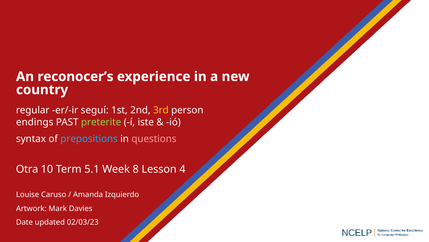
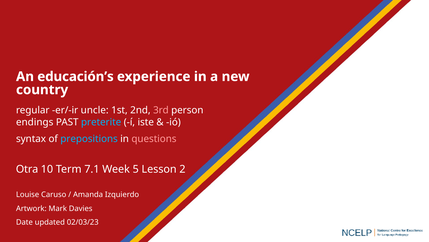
reconocer’s: reconocer’s -> educación’s (76, 76)
seguí: seguí -> uncle (95, 110)
3rd colour: yellow -> pink (161, 110)
preterite colour: light green -> light blue (101, 122)
5.1: 5.1 -> 7.1 (92, 169)
8: 8 -> 5 (136, 169)
4: 4 -> 2 (182, 169)
